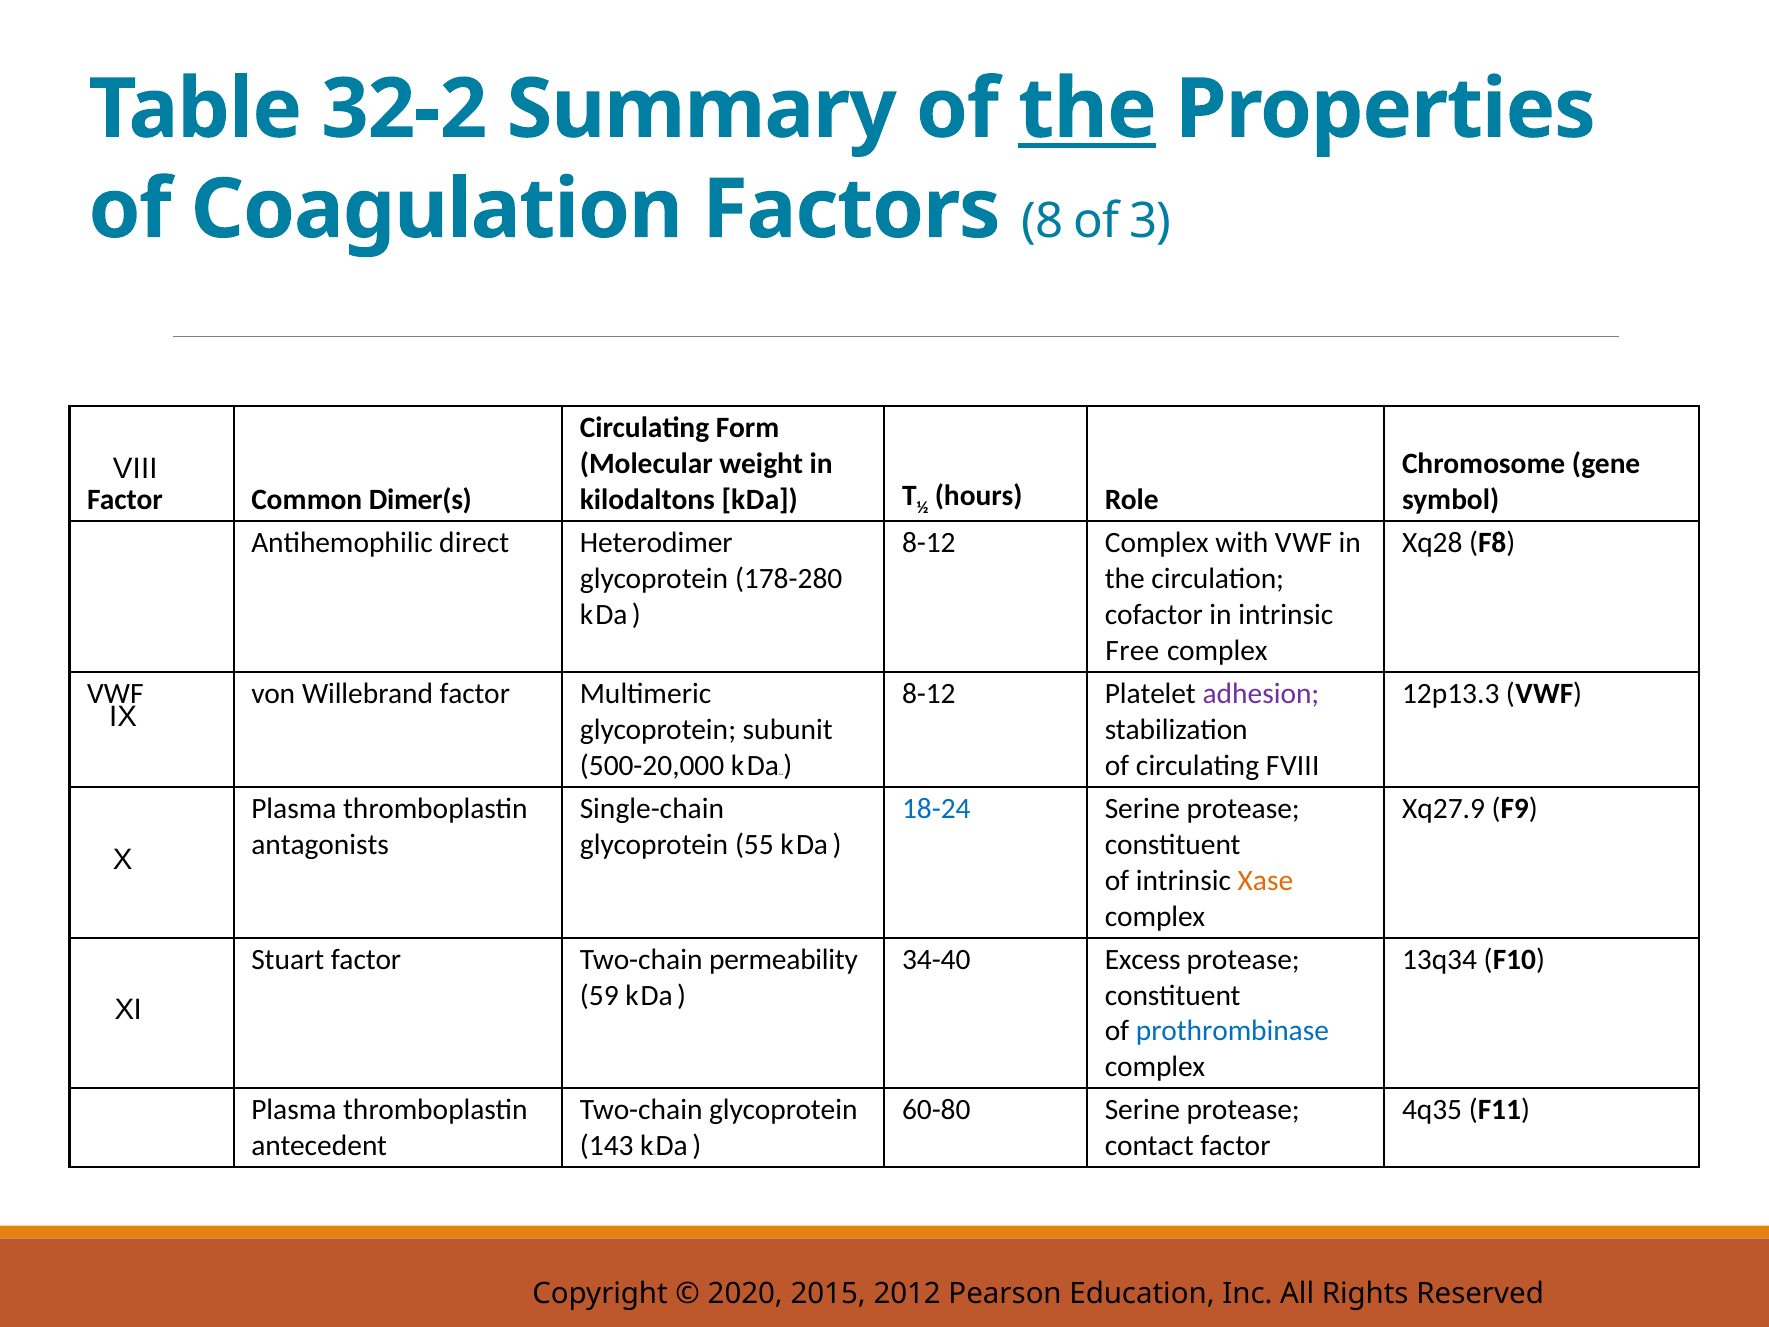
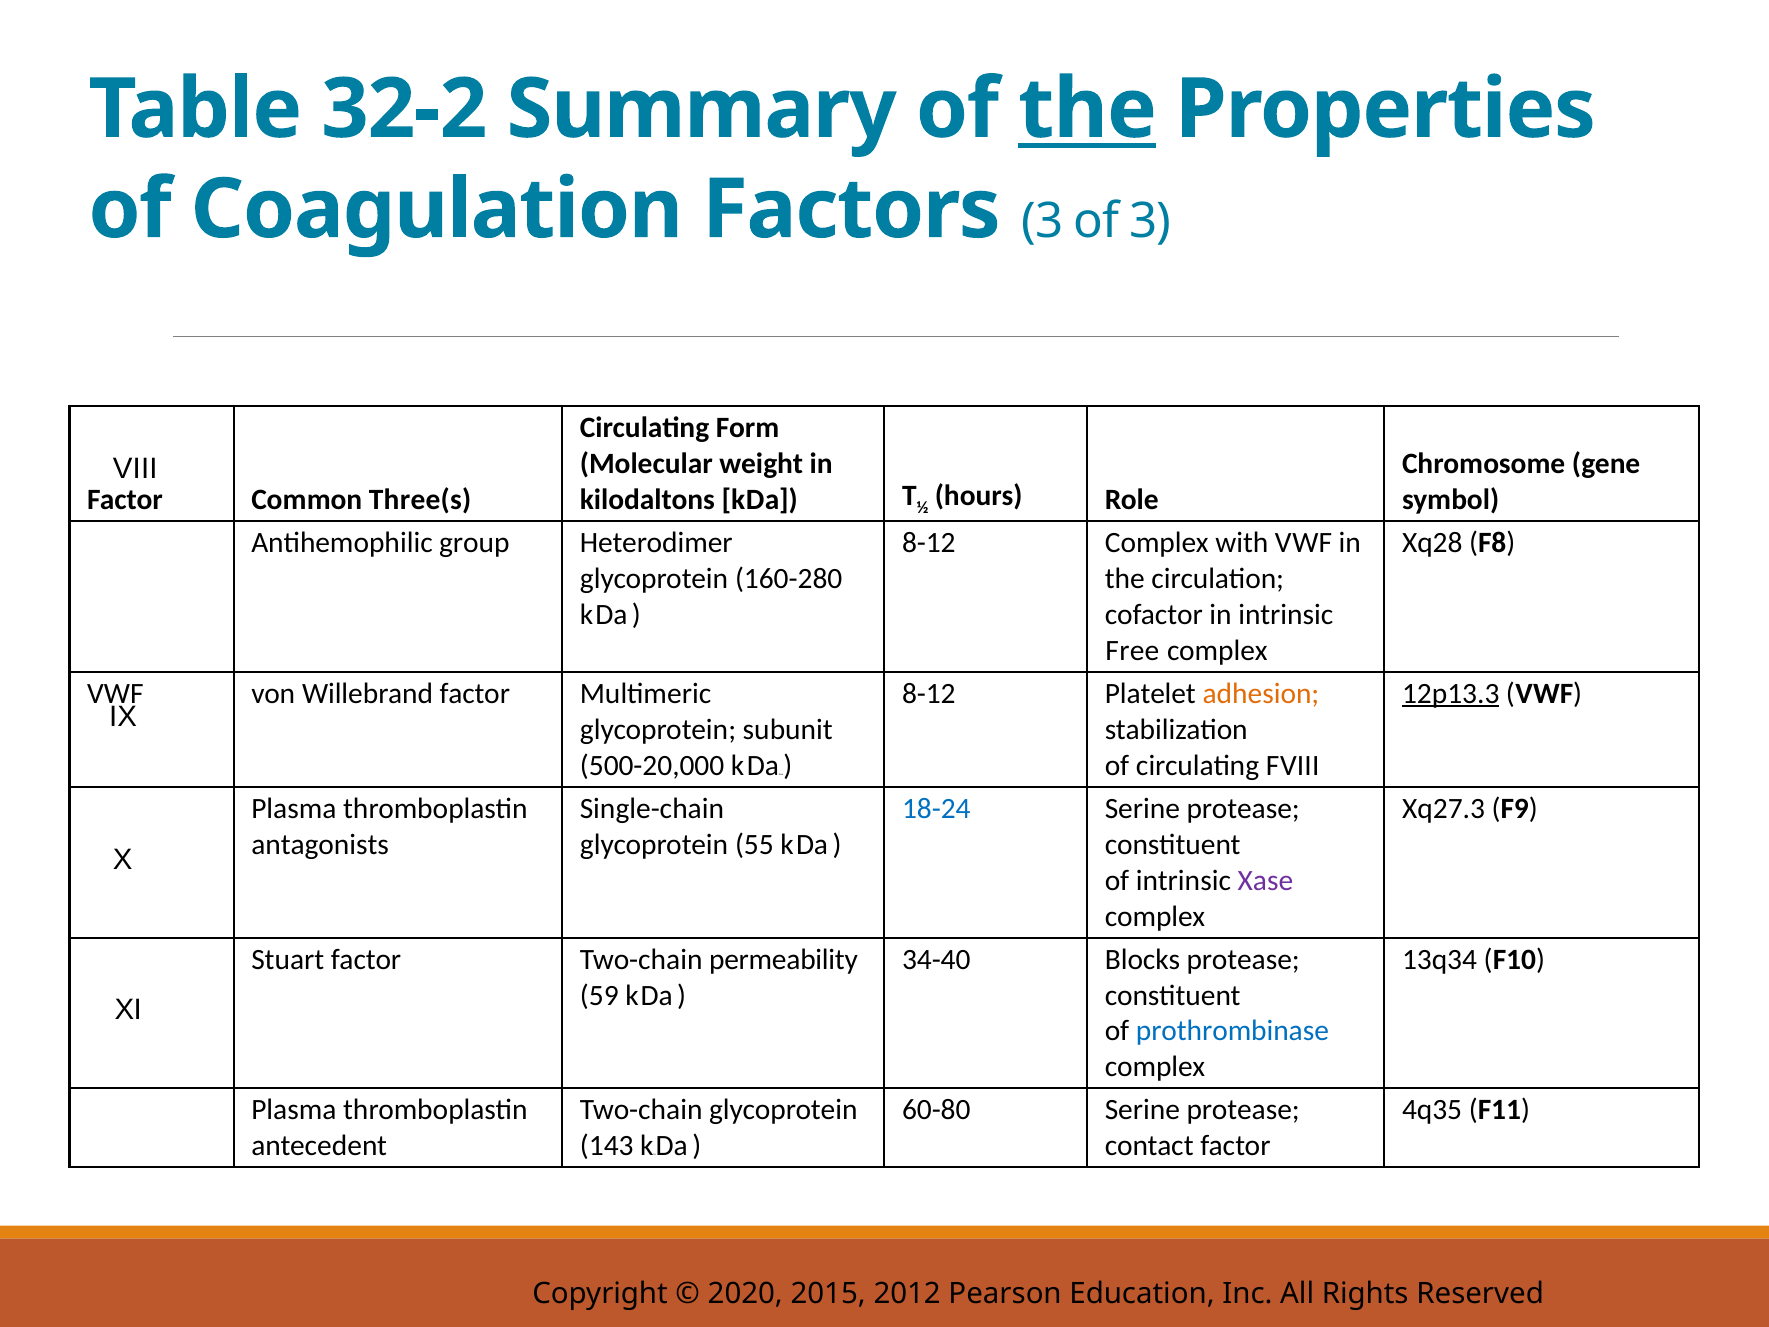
Factors 8: 8 -> 3 (1043, 221)
Dimer(s: Dimer(s -> Three(s (420, 500)
direct: direct -> group (474, 543)
178-280: 178-280 -> 160-280 (789, 579)
adhesion colour: purple -> orange (1261, 694)
12p13.3 underline: none -> present (1451, 694)
q27.9: q27.9 -> q27.3 (1451, 808)
Xase colour: orange -> purple (1265, 880)
Excess: Excess -> Blocks (1143, 959)
